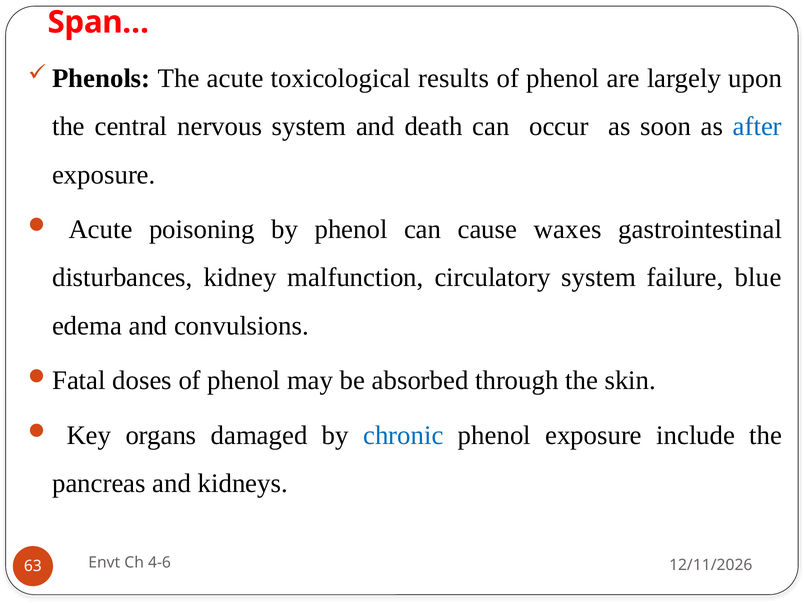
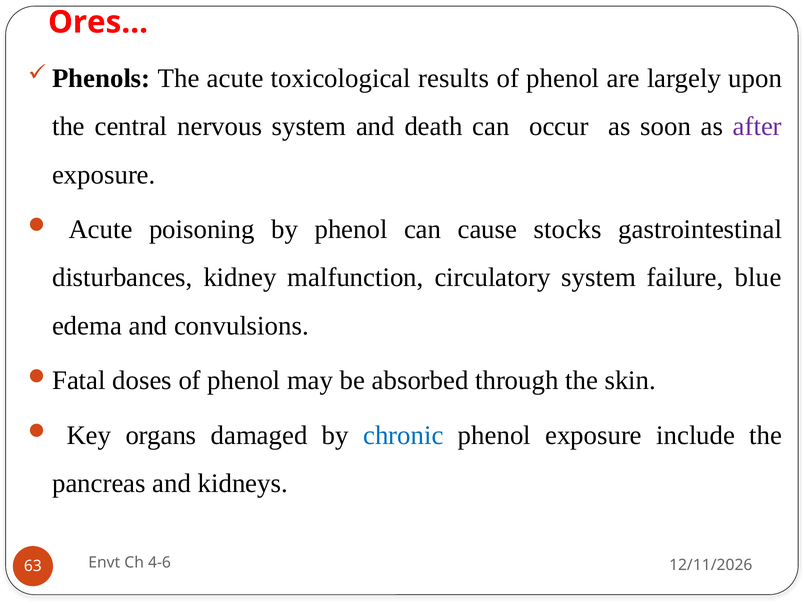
Span…: Span… -> Ores… (98, 22)
after colour: blue -> purple (757, 126)
waxes: waxes -> stocks (568, 229)
